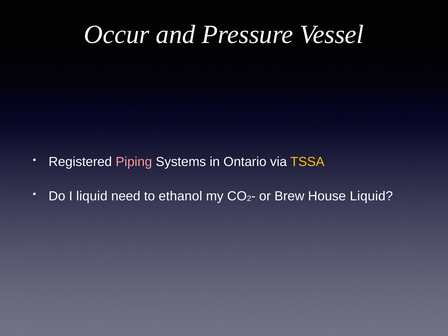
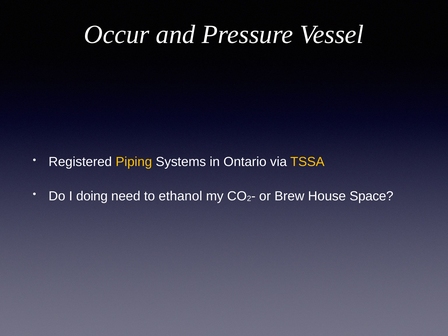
Piping colour: pink -> yellow (134, 162)
I liquid: liquid -> doing (92, 196)
House Liquid: Liquid -> Space (371, 196)
